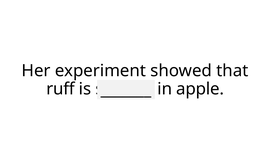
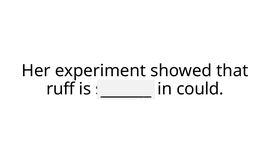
apple: apple -> could (200, 89)
